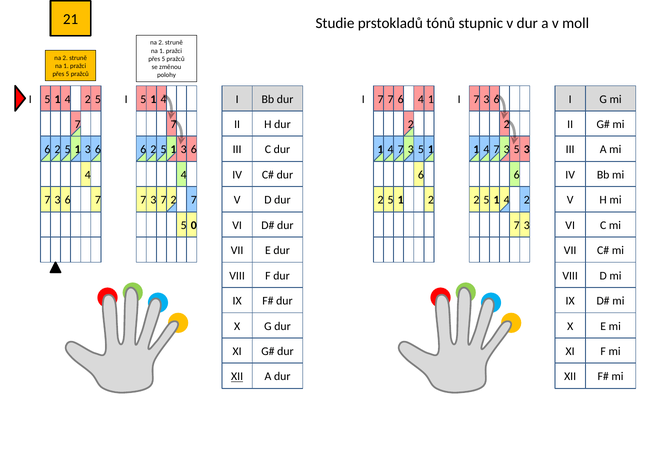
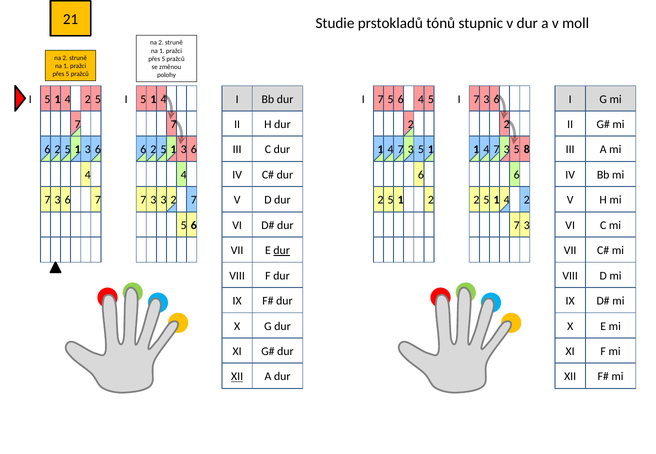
7: 7 -> 5 (391, 99)
4 1: 1 -> 5 (431, 99)
5 3: 3 -> 8 (527, 150)
3 7: 7 -> 3 (164, 200)
0: 0 -> 6 (194, 225)
dur underline: none -> present (282, 251)
